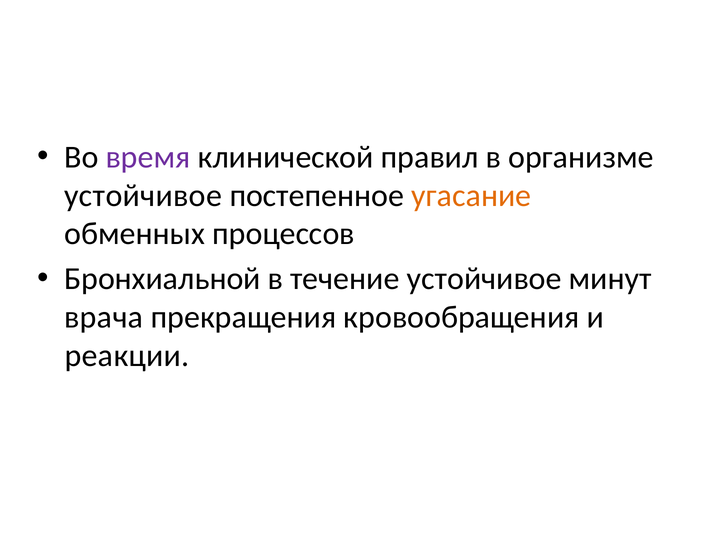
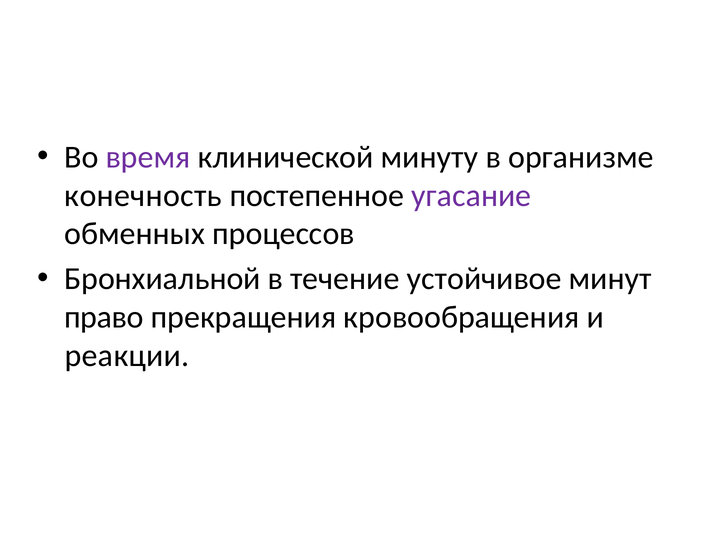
правил: правил -> минуту (430, 157)
устойчивое: устойчивое -> конечность (143, 195)
угасание colour: orange -> purple (471, 195)
врача: врача -> право (104, 317)
